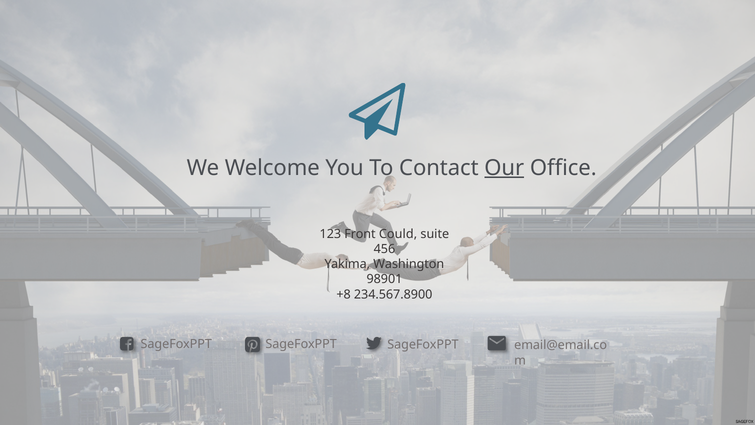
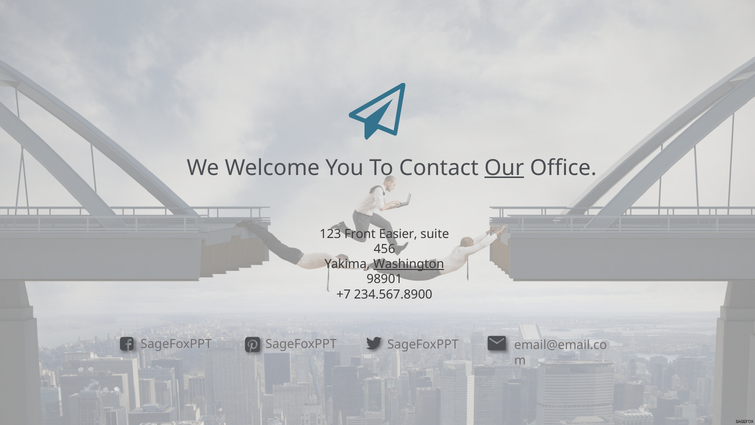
Could: Could -> Easier (398, 234)
Washington underline: none -> present (409, 264)
+8: +8 -> +7 (344, 294)
